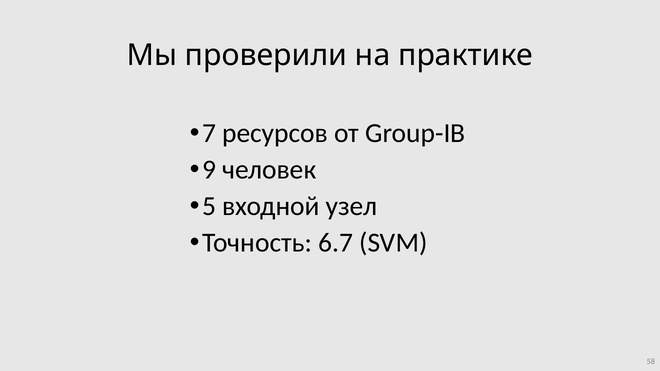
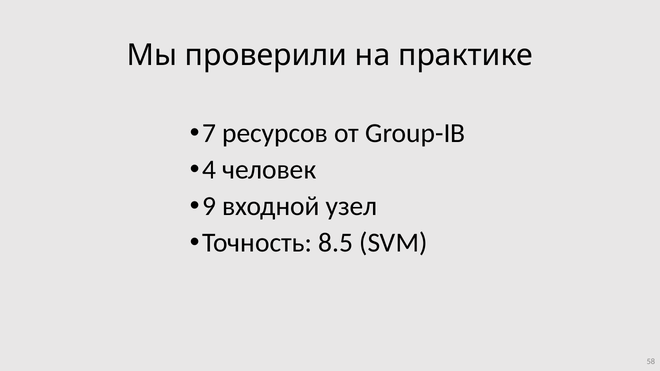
9: 9 -> 4 (209, 170)
5: 5 -> 9 (209, 206)
6.7: 6.7 -> 8.5 (336, 243)
